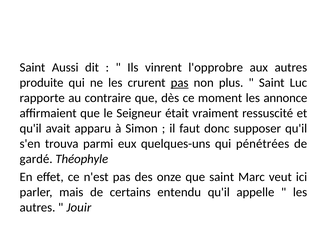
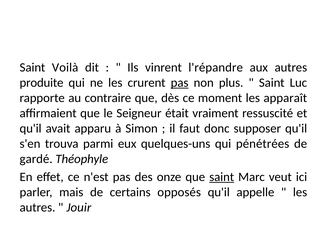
Aussi: Aussi -> Voilà (65, 67)
l'opprobre: l'opprobre -> l'répandre (216, 67)
annonce: annonce -> apparaît (285, 98)
saint underline: none -> present (222, 177)
entendu: entendu -> opposés (179, 192)
